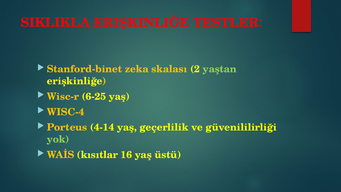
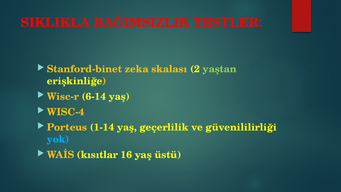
SIKLIKLA ERIŞKINLIĞE: ERIŞKINLIĞE -> BAĞIMSIZLIK (141, 23)
6-25: 6-25 -> 6-14 (94, 96)
4-14: 4-14 -> 1-14 (102, 127)
yok colour: light green -> light blue (58, 139)
